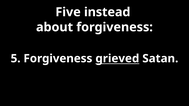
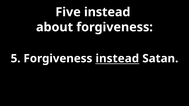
Forgiveness grieved: grieved -> instead (117, 59)
